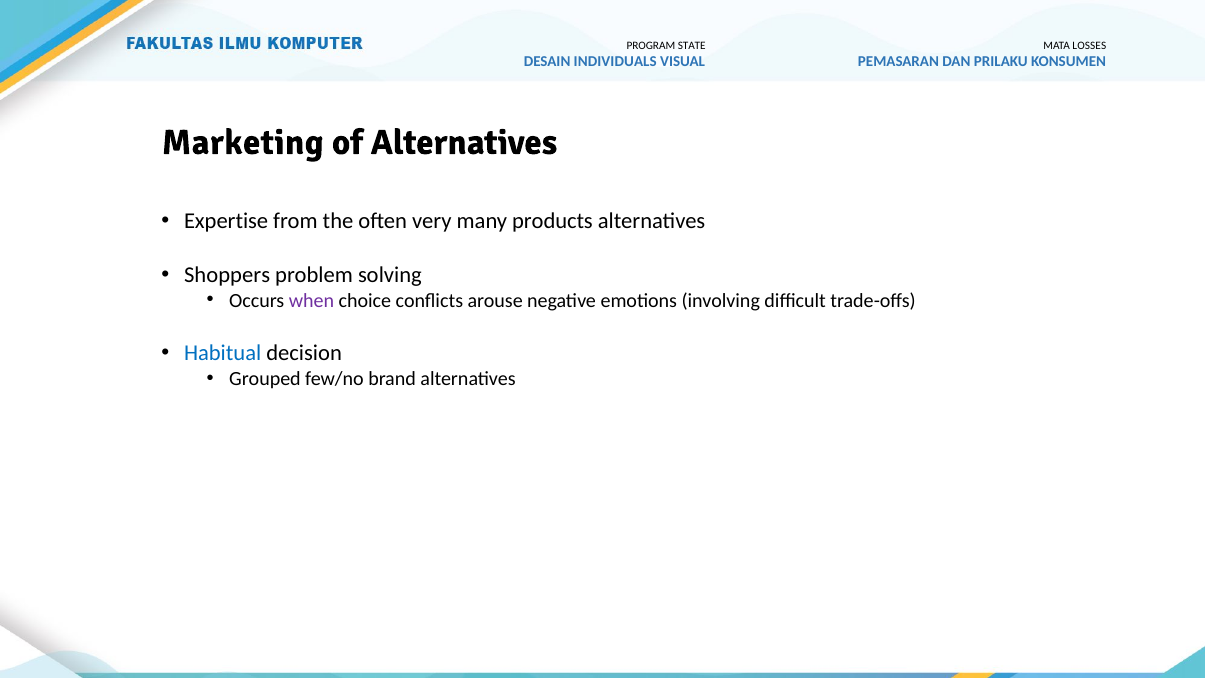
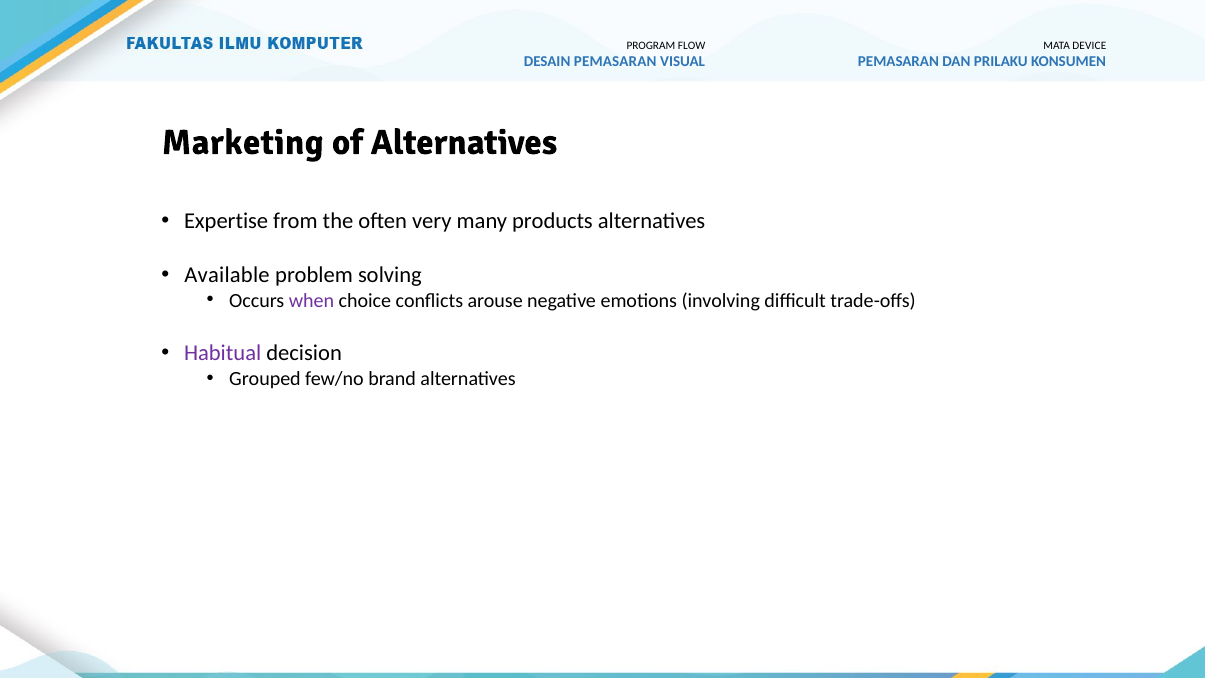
STATE: STATE -> FLOW (692, 46)
LOSSES: LOSSES -> DEVICE (1089, 46)
DESAIN INDIVIDUALS: INDIVIDUALS -> PEMASARAN (615, 62)
Shoppers: Shoppers -> Available (227, 275)
Habitual colour: blue -> purple (223, 353)
